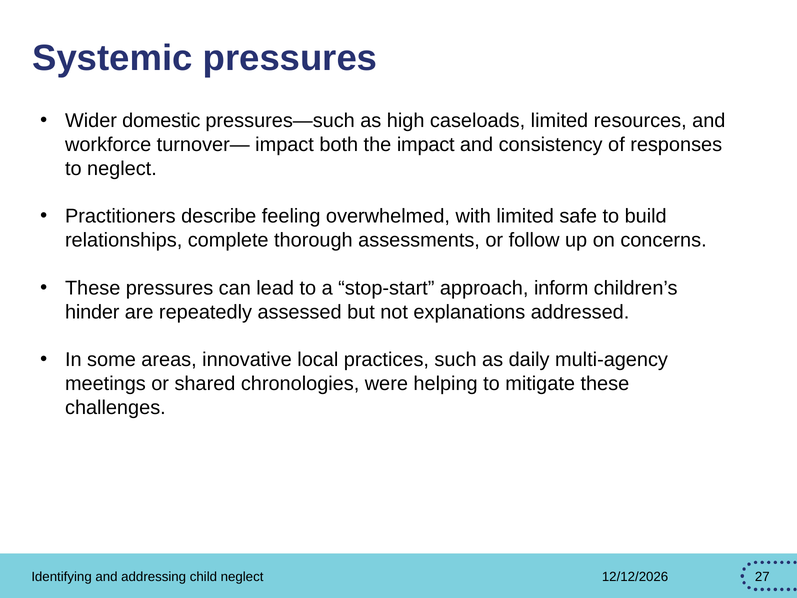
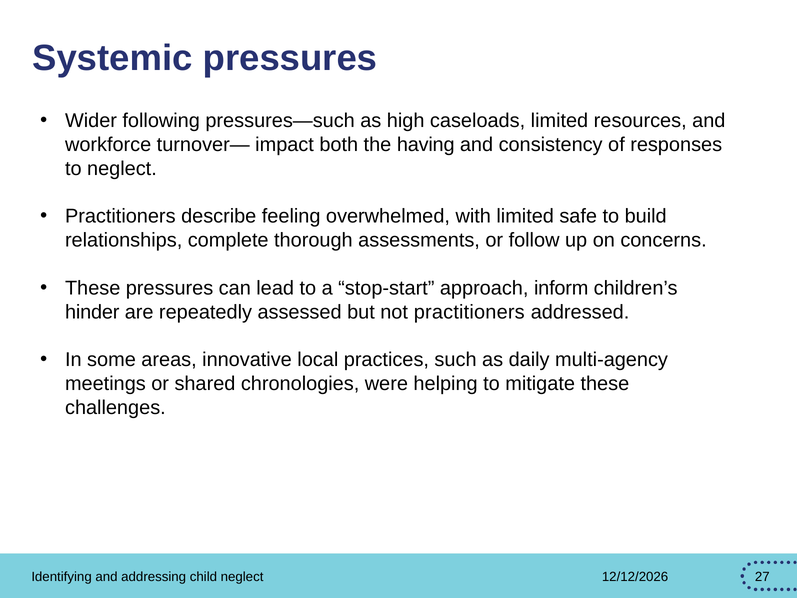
domestic: domestic -> following (161, 121)
the impact: impact -> having (426, 144)
not explanations: explanations -> practitioners (469, 312)
